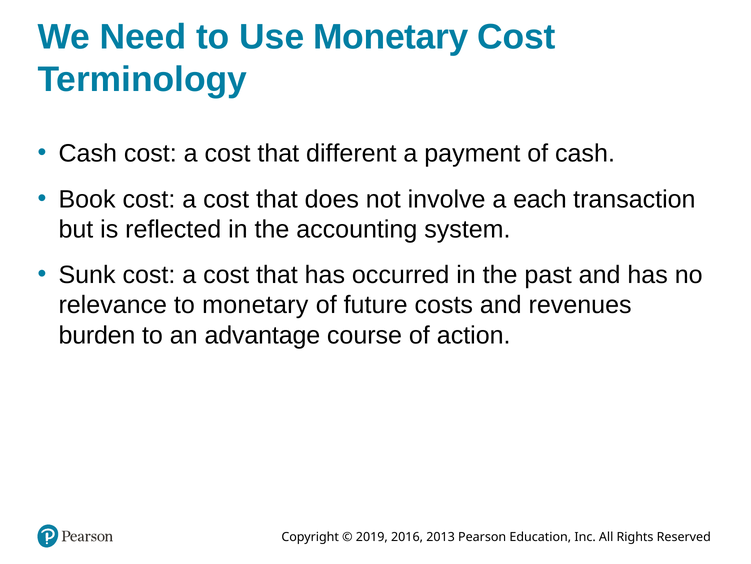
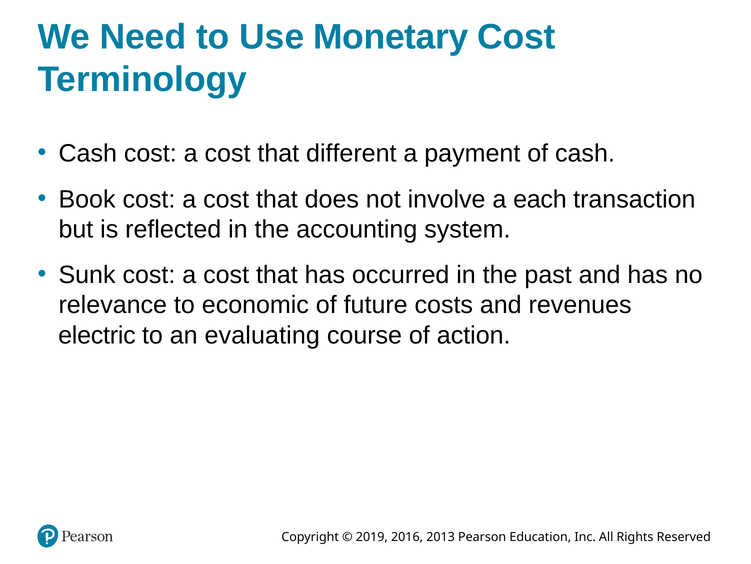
to monetary: monetary -> economic (255, 305)
burden: burden -> electric (97, 335)
advantage: advantage -> evaluating (262, 335)
